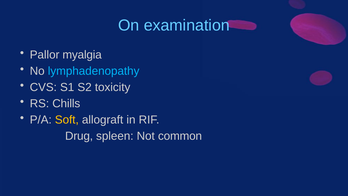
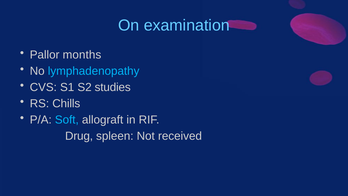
myalgia: myalgia -> months (82, 55)
toxicity: toxicity -> studies (113, 87)
Soft colour: yellow -> light blue (67, 120)
common: common -> received (180, 136)
